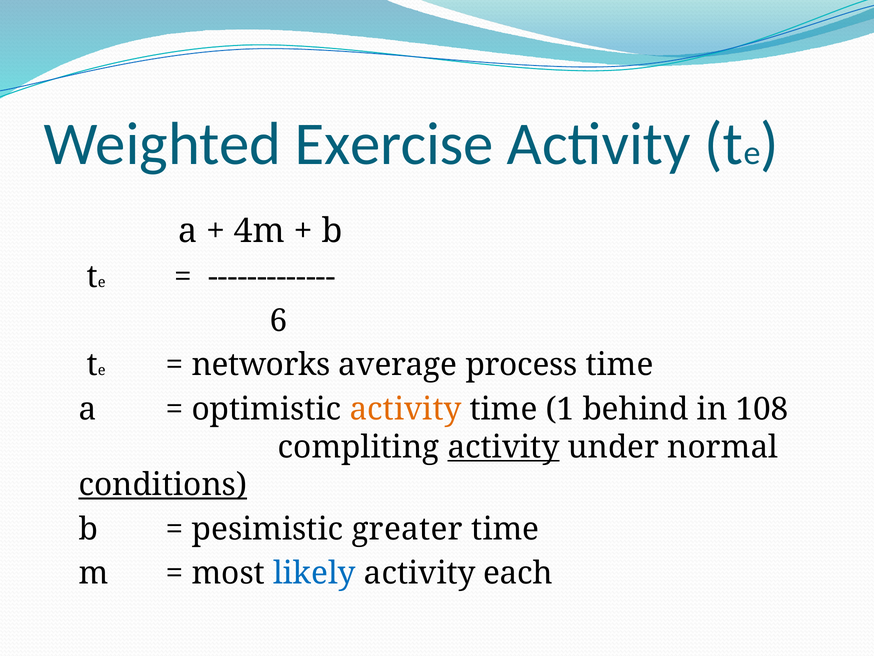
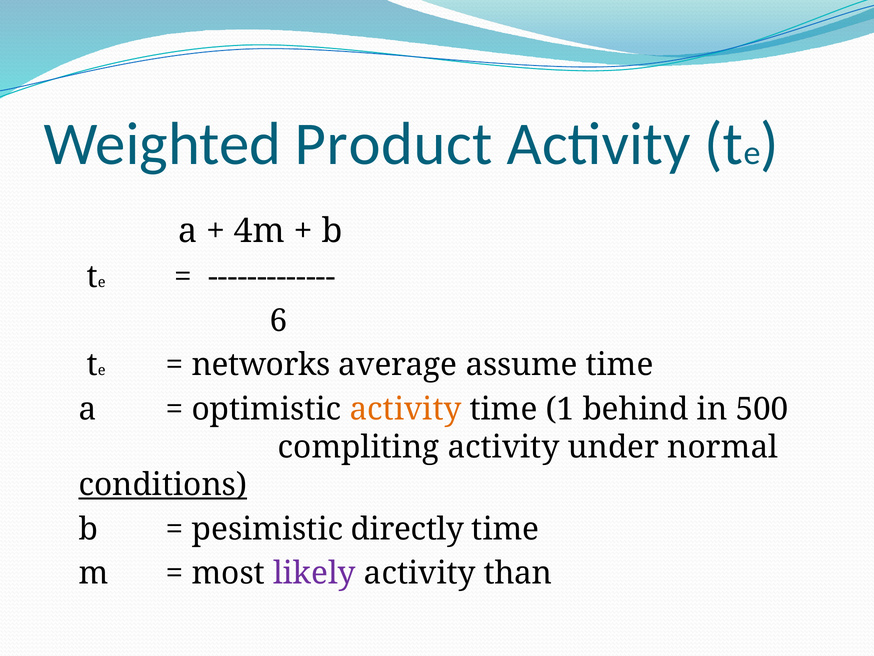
Exercise: Exercise -> Product (394, 144)
process: process -> assume (522, 365)
108: 108 -> 500 (762, 409)
activity underline: present -> none (503, 447)
greater: greater -> directly (407, 529)
likely colour: blue -> purple (314, 573)
each: each -> than (518, 573)
